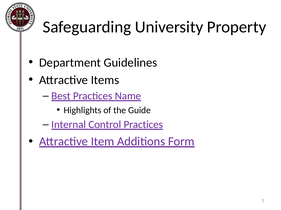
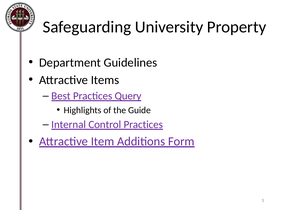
Name: Name -> Query (128, 96)
